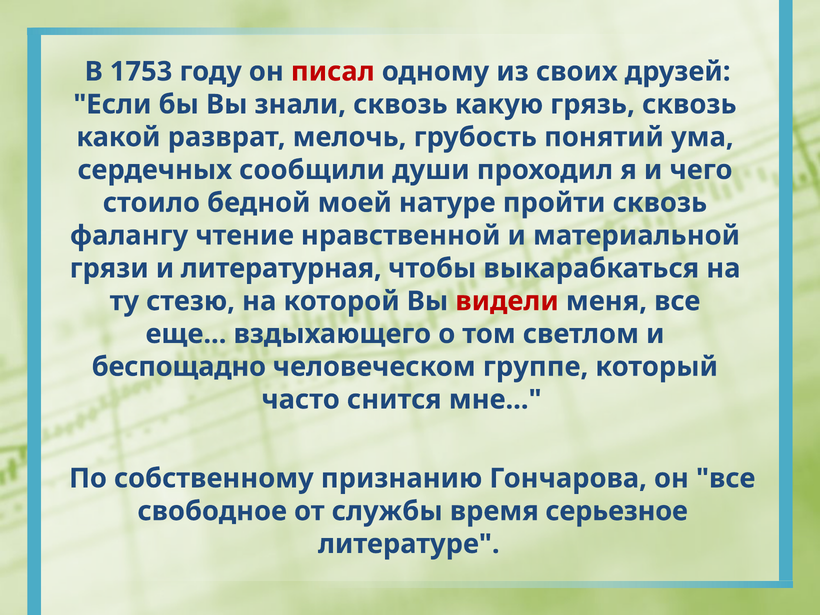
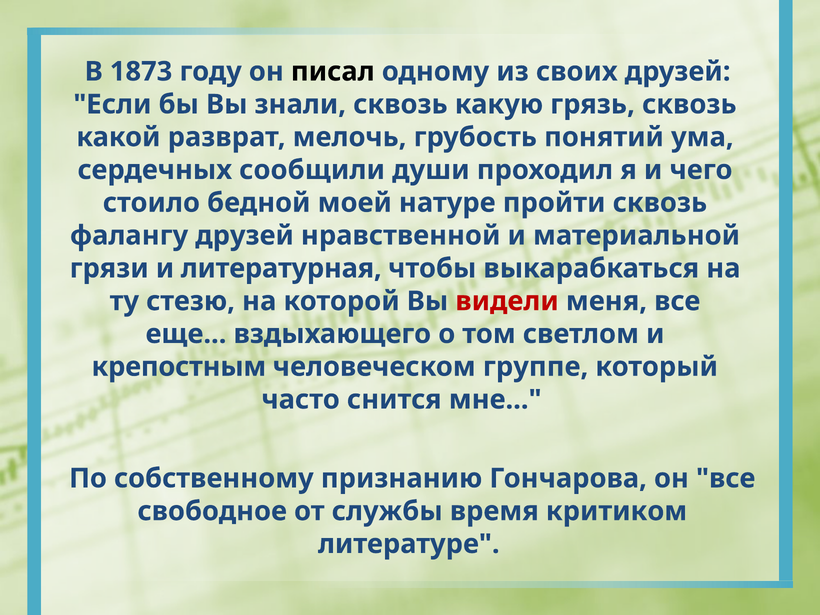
1753: 1753 -> 1873 (141, 72)
писал colour: red -> black (333, 72)
фалангу чтение: чтение -> друзей (245, 236)
беспощадно: беспощадно -> крепостным (179, 367)
серьезное: серьезное -> критиком (617, 511)
